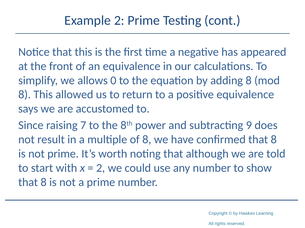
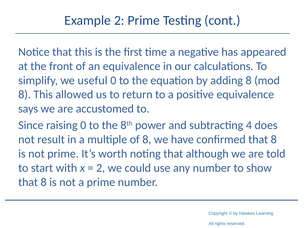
allows: allows -> useful (93, 81)
raising 7: 7 -> 0 (83, 126)
9: 9 -> 4 (249, 126)
